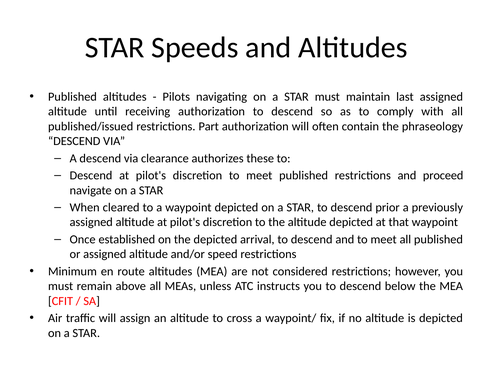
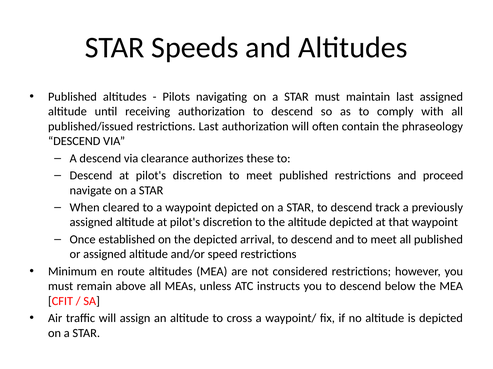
restrictions Part: Part -> Last (209, 127)
prior: prior -> track (388, 208)
